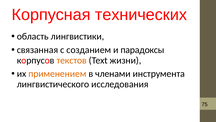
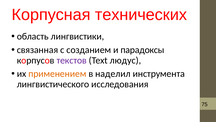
текстов colour: orange -> purple (72, 60)
жизни: жизни -> людус (125, 60)
членами: членами -> наделил (113, 73)
